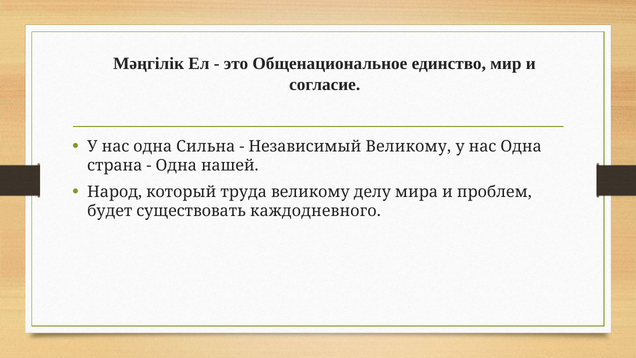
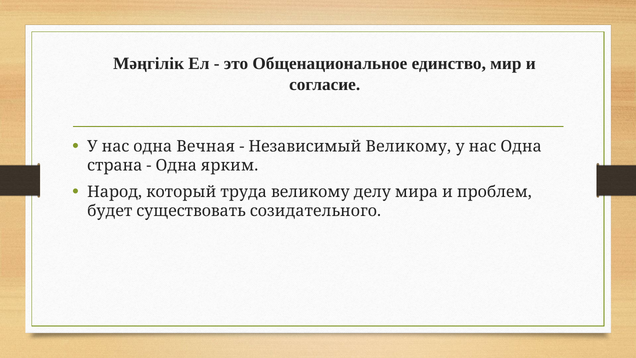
Сильна: Сильна -> Вечная (206, 146)
нашей: нашей -> ярким (230, 166)
каждодневного: каждодневного -> созидательного (315, 211)
